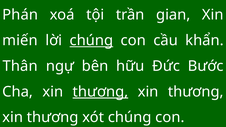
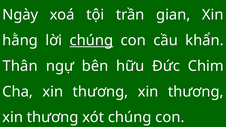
Phán: Phán -> Ngày (20, 15)
miến: miến -> hằng (20, 40)
Bước: Bước -> Chim (206, 66)
thương underline: present -> none (100, 92)
